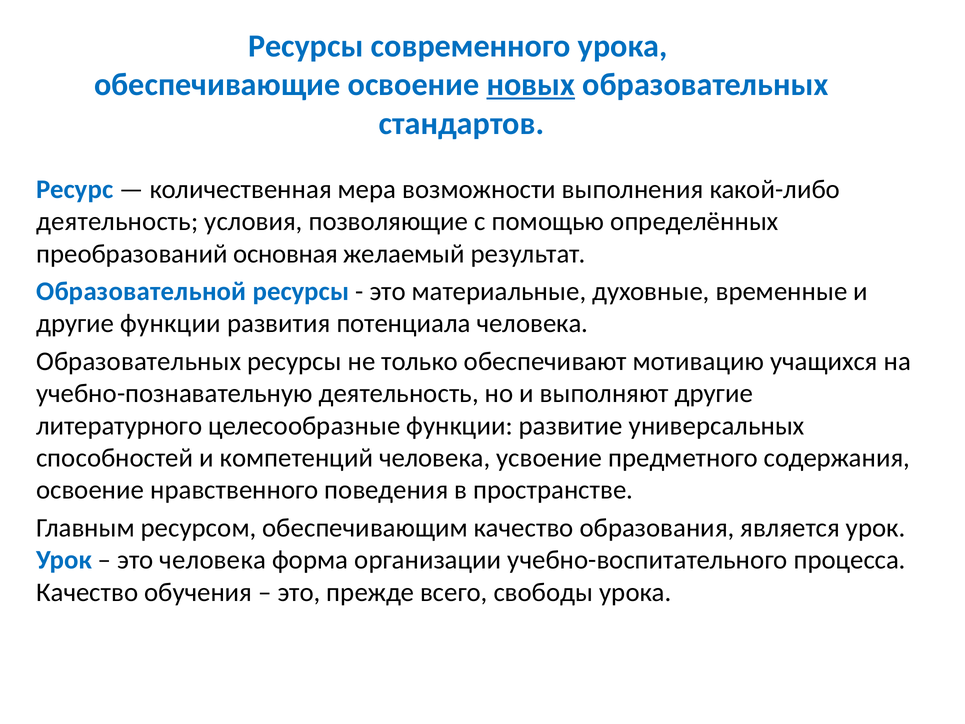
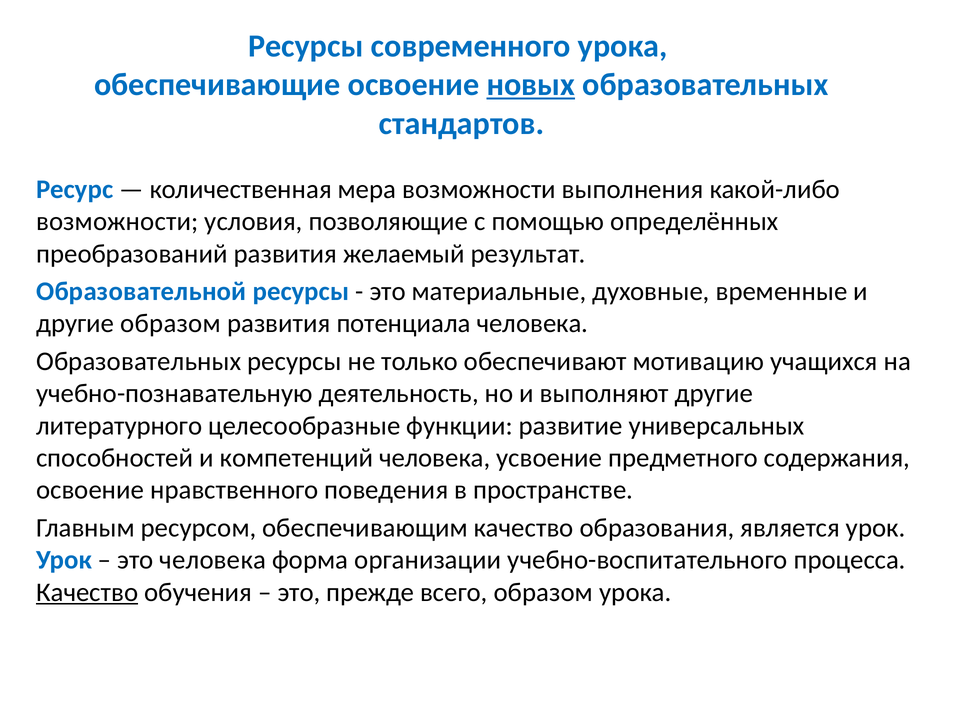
деятельность: деятельность -> возможности (117, 221)
преобразований основная: основная -> развития (285, 254)
другие функции: функции -> образом (171, 324)
Качество underline: none -> present (87, 592)
всего свободы: свободы -> образом (543, 592)
